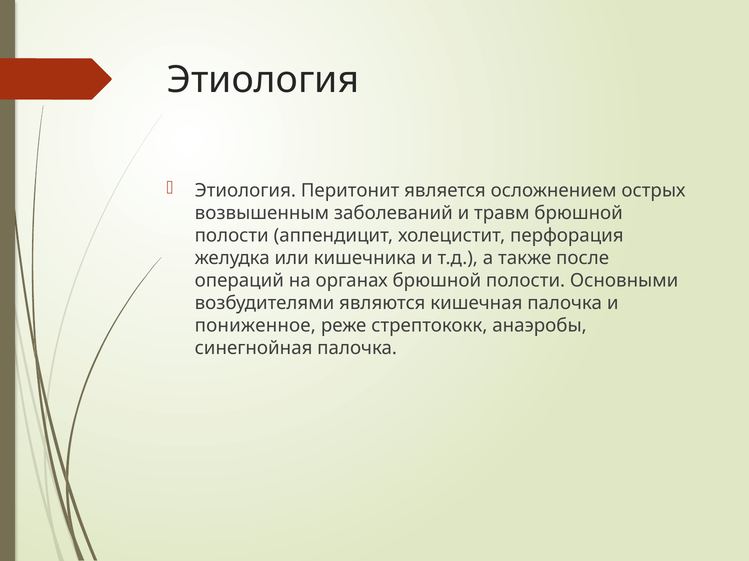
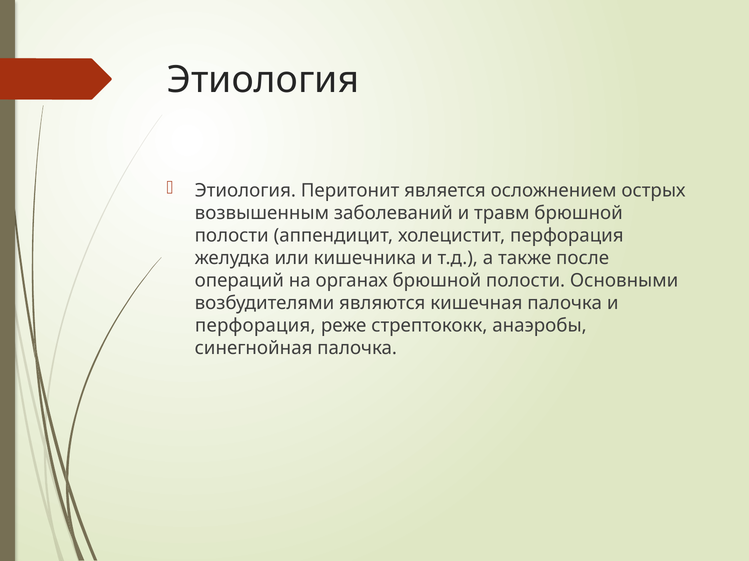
пониженное: пониженное -> перфорация (255, 326)
